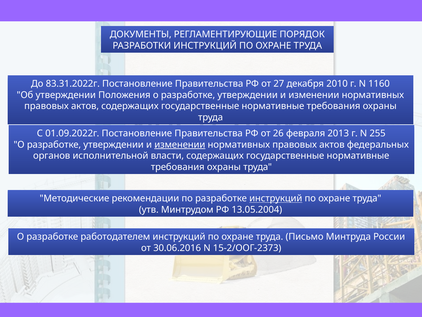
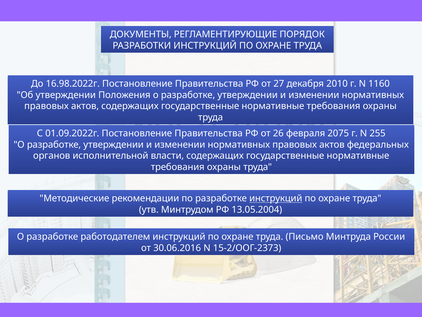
83.31.2022г: 83.31.2022г -> 16.98.2022г (73, 84)
2013: 2013 -> 2075 (338, 133)
изменении underline: present -> none (180, 144)
